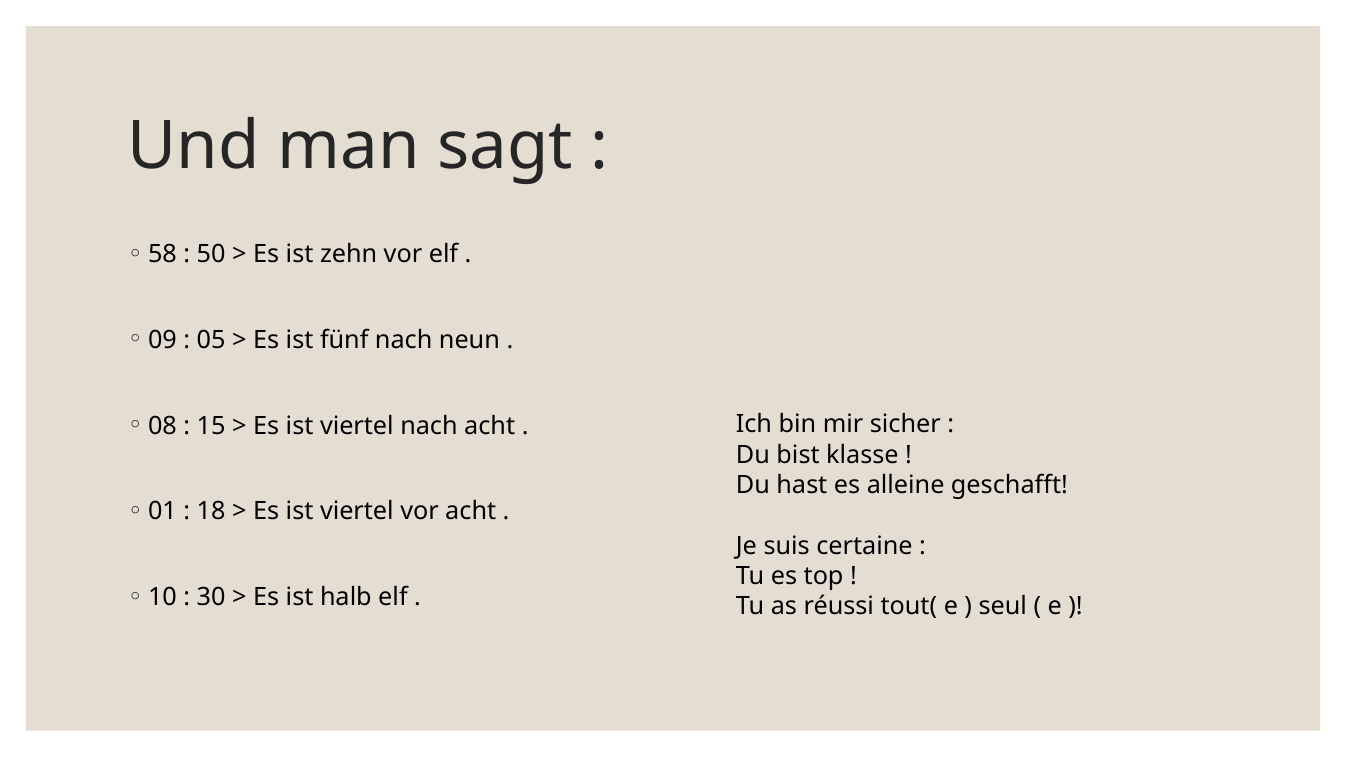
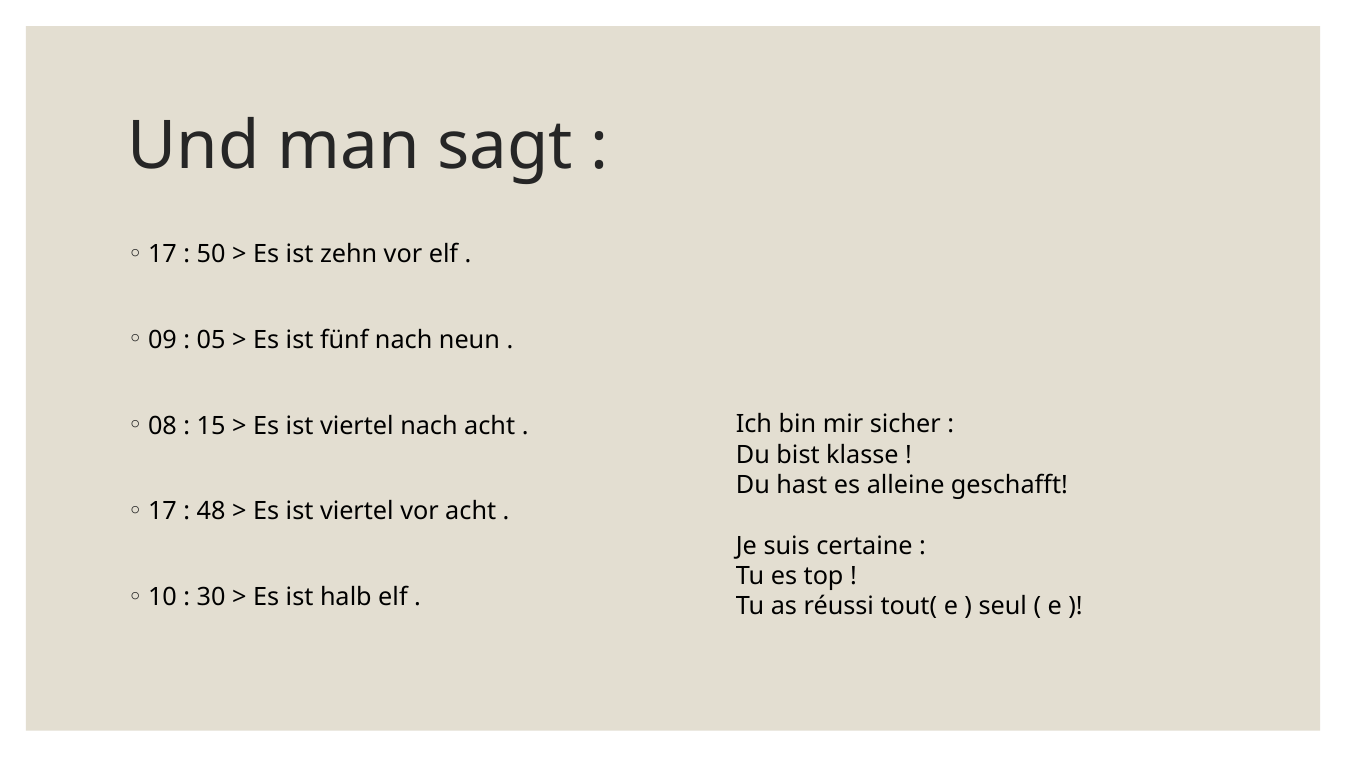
58: 58 -> 17 (162, 254)
01: 01 -> 17 (162, 512)
18: 18 -> 48 (211, 512)
